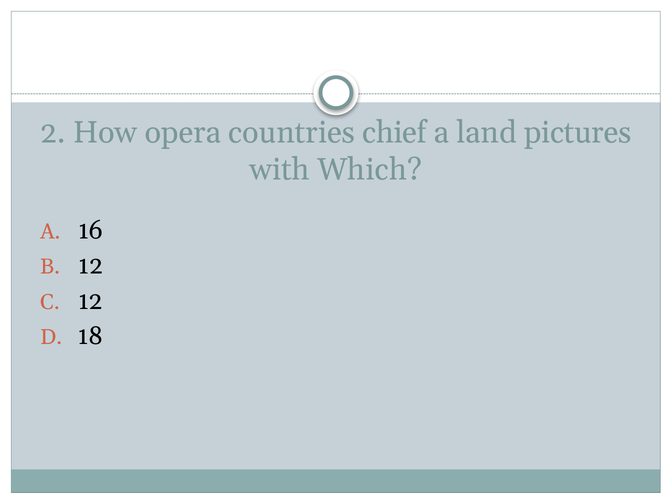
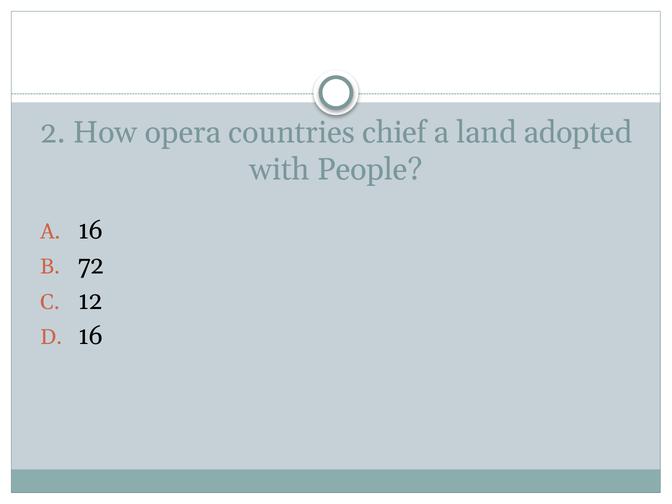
pictures: pictures -> adopted (578, 132)
Which: Which -> People (370, 169)
12: 12 -> 72 (91, 266)
18: 18 -> 16 (91, 336)
